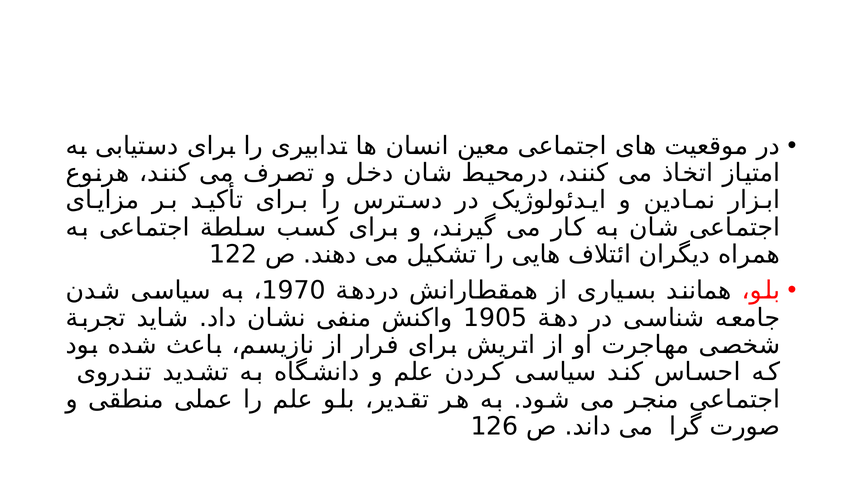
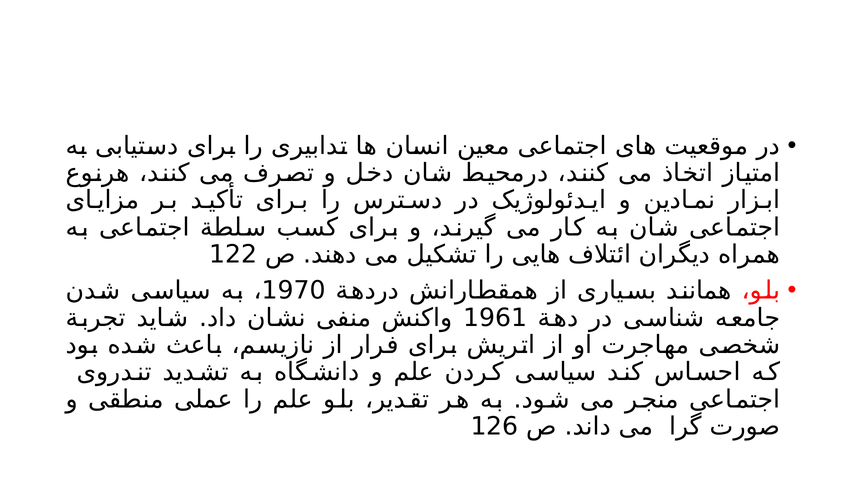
1905: 1905 -> 1961 (495, 318)
